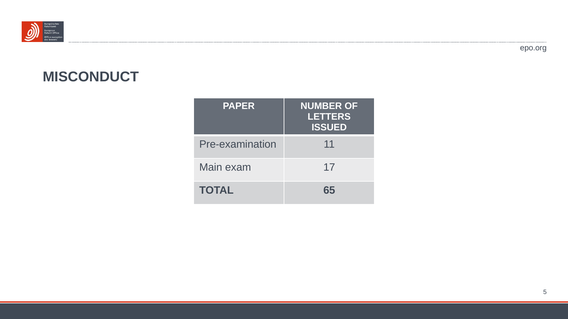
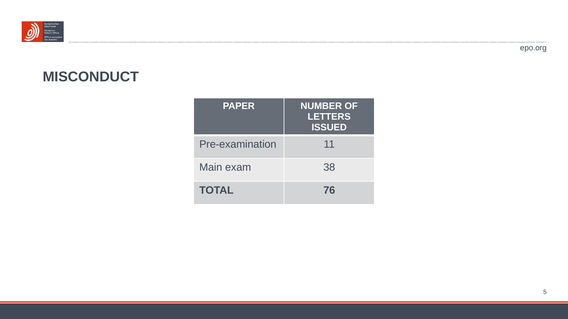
17: 17 -> 38 (329, 167)
65: 65 -> 76 (329, 190)
